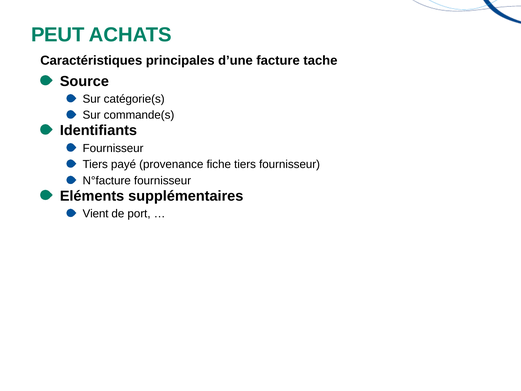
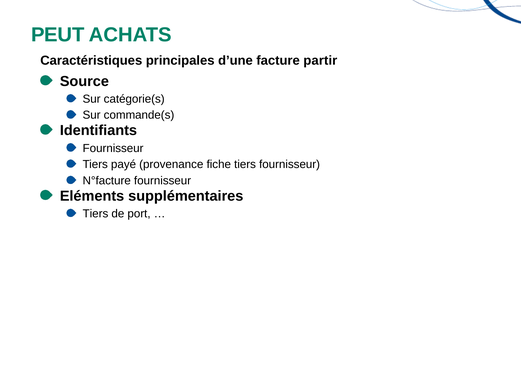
tache: tache -> partir (320, 60)
Vient: Vient -> Tiers (95, 214)
